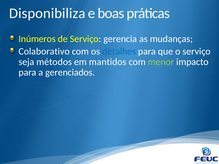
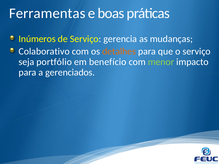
Disponibiliza: Disponibiliza -> Ferramentas (47, 13)
detalhes colour: blue -> orange (119, 51)
métodos: métodos -> portfólio (54, 62)
mantidos: mantidos -> benefício (108, 62)
